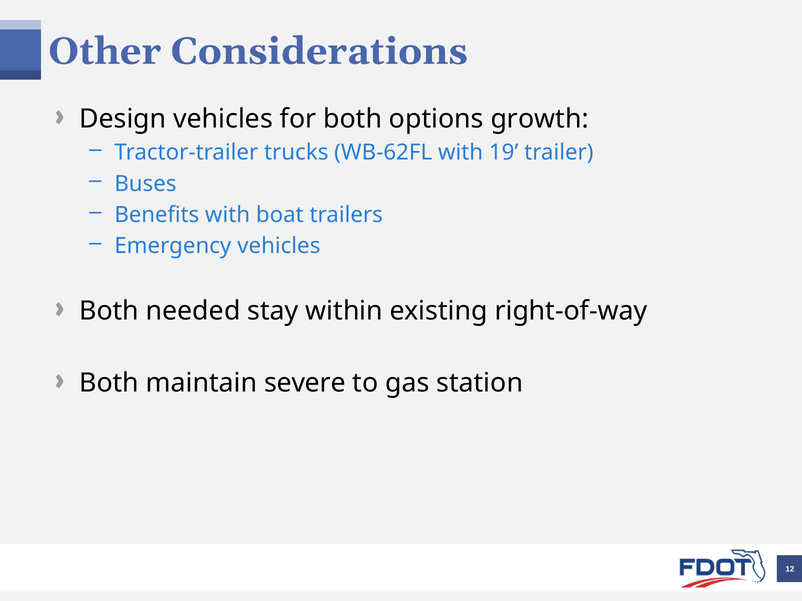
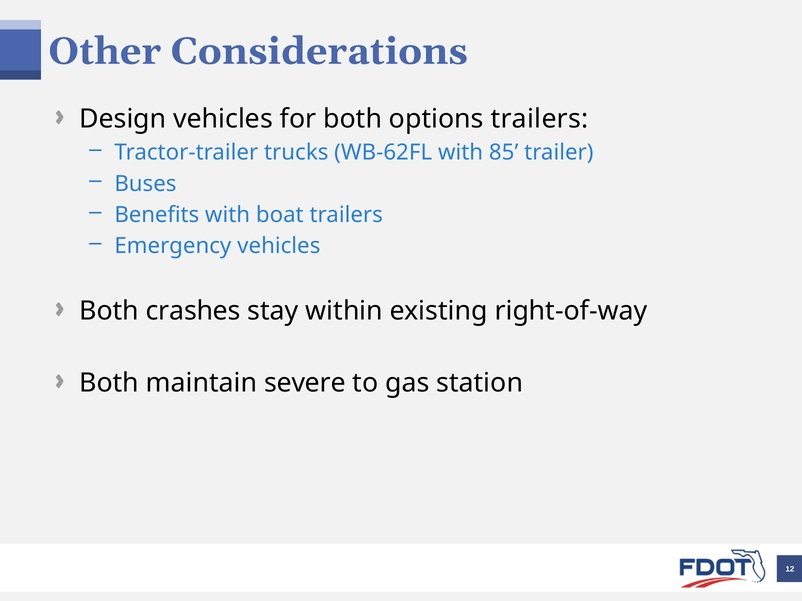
options growth: growth -> trailers (540, 119)
19: 19 -> 85 (504, 153)
needed: needed -> crashes (193, 311)
